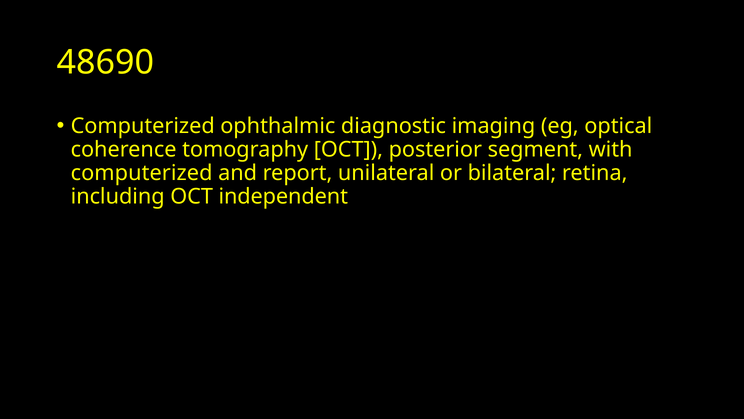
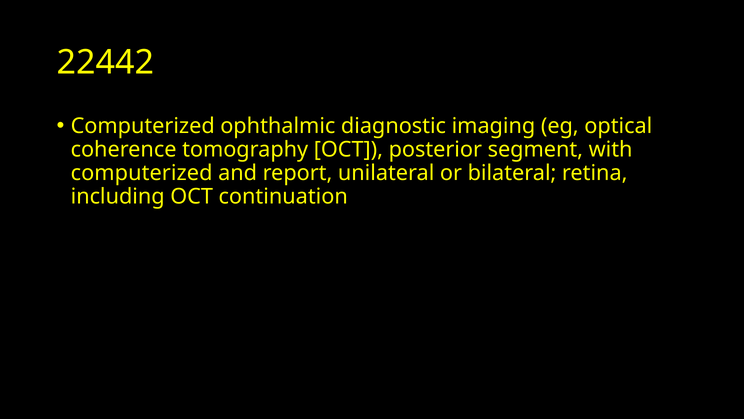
48690: 48690 -> 22442 (105, 62)
independent: independent -> continuation (283, 196)
